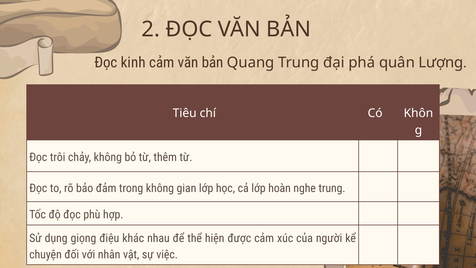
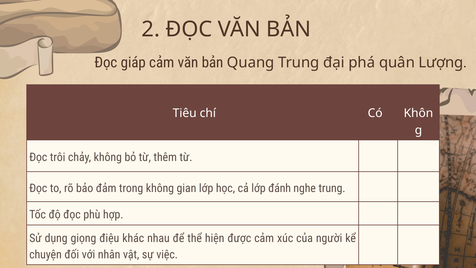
kinh: kinh -> giáp (133, 63)
hoàn: hoàn -> đánh (280, 188)
